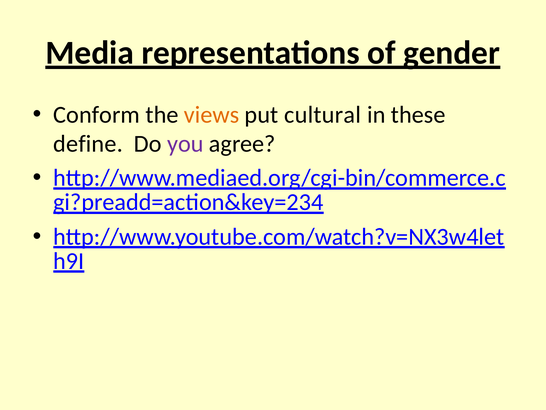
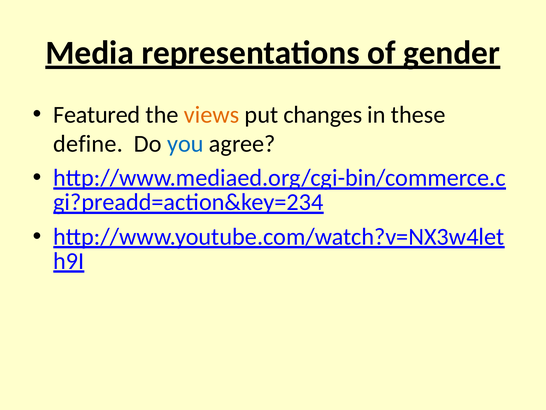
Conform: Conform -> Featured (97, 115)
cultural: cultural -> changes (323, 115)
you colour: purple -> blue (185, 144)
